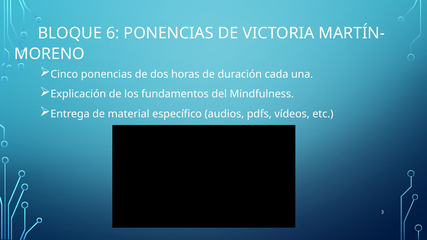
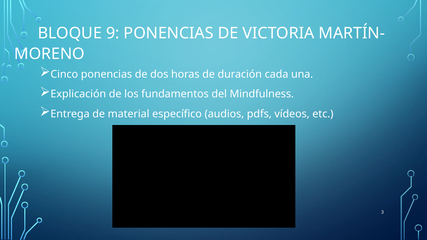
6: 6 -> 9 (113, 33)
